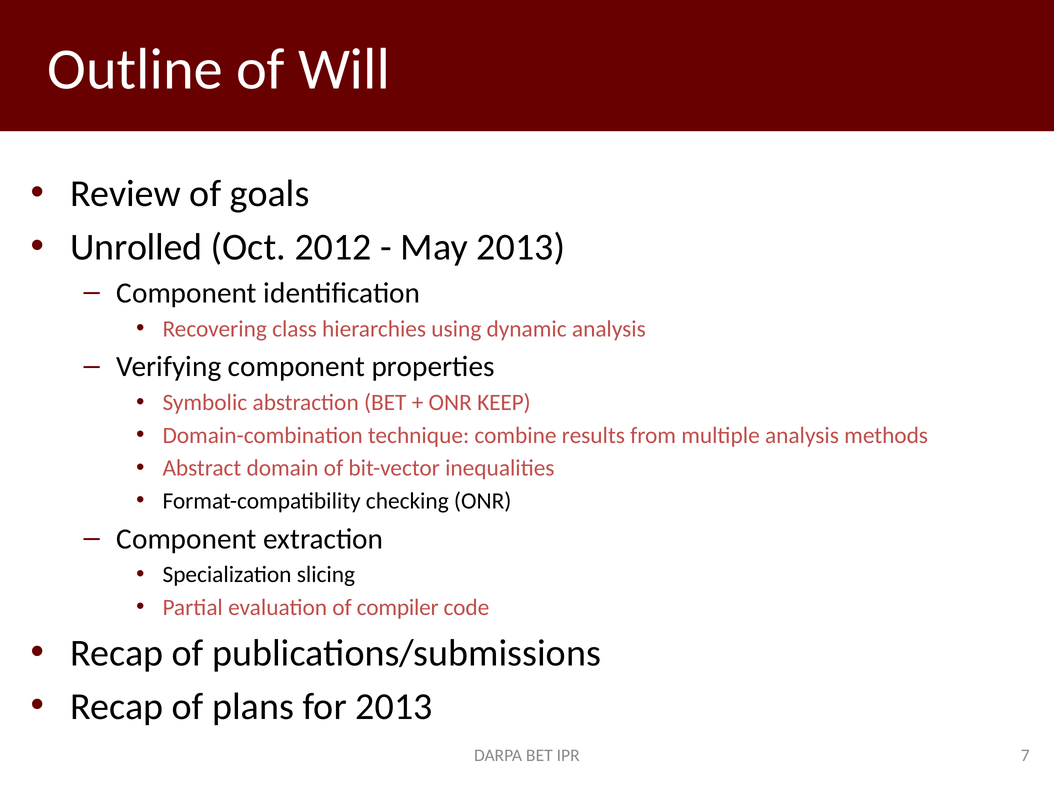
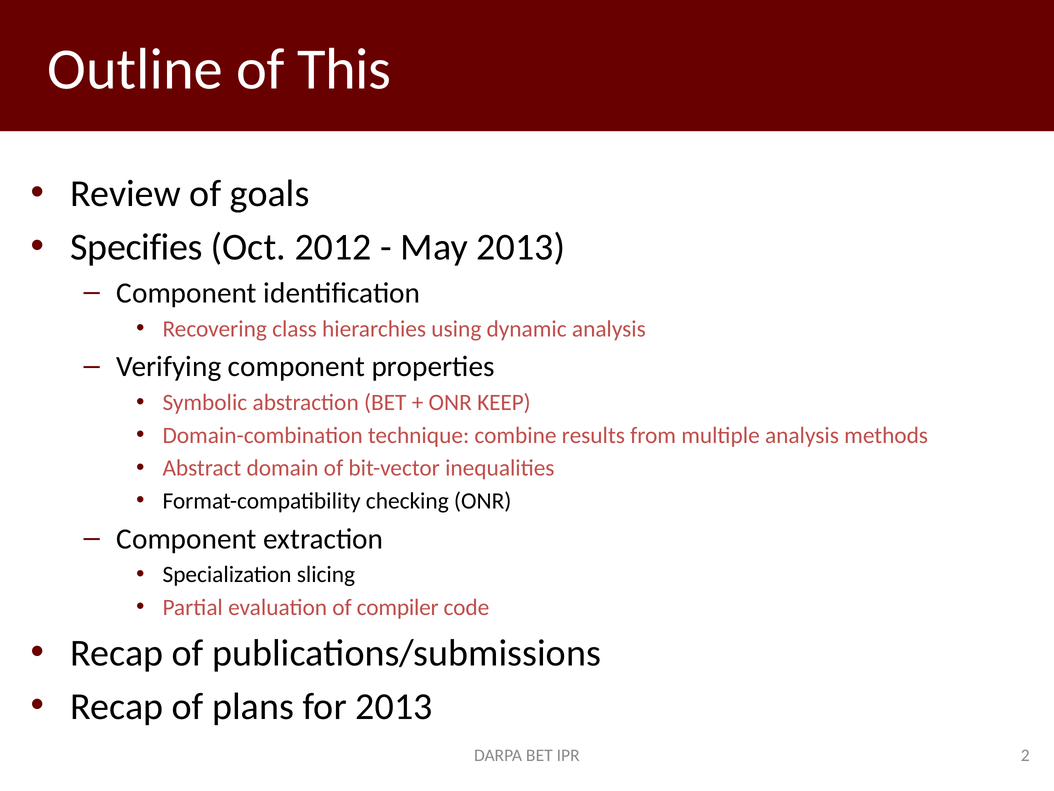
Will: Will -> This (344, 70)
Unrolled: Unrolled -> Specifies (136, 247)
7: 7 -> 2 (1025, 755)
